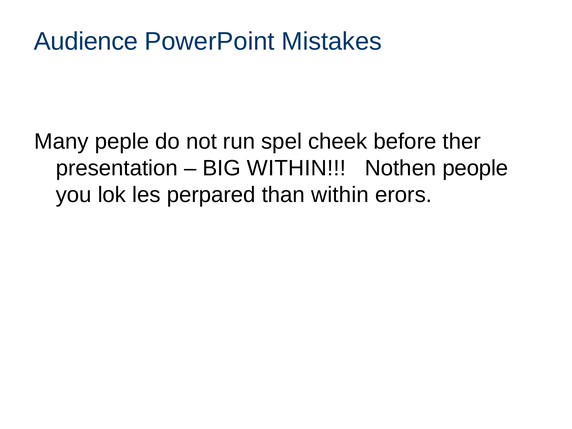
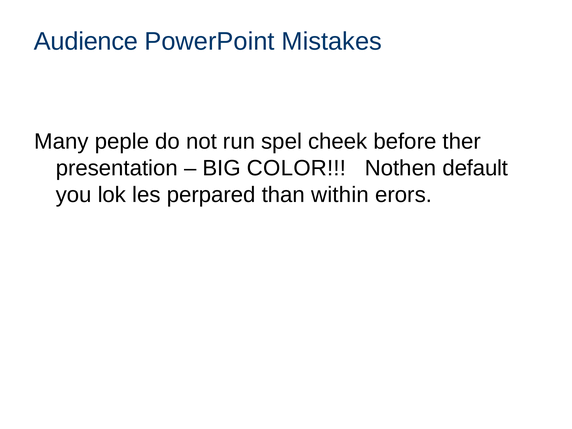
BIG WITHIN: WITHIN -> COLOR (297, 168)
people: people -> default (475, 168)
